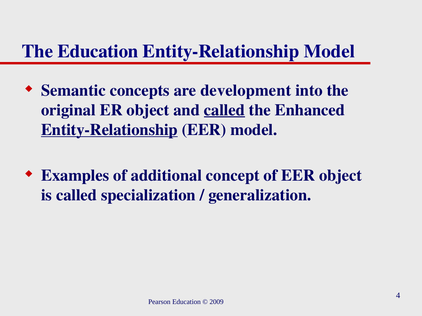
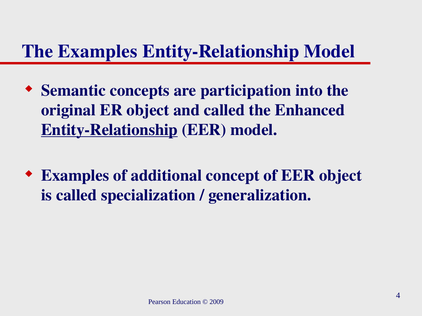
The Education: Education -> Examples (98, 51)
development: development -> participation (246, 90)
called underline: present -> none (224, 110)
